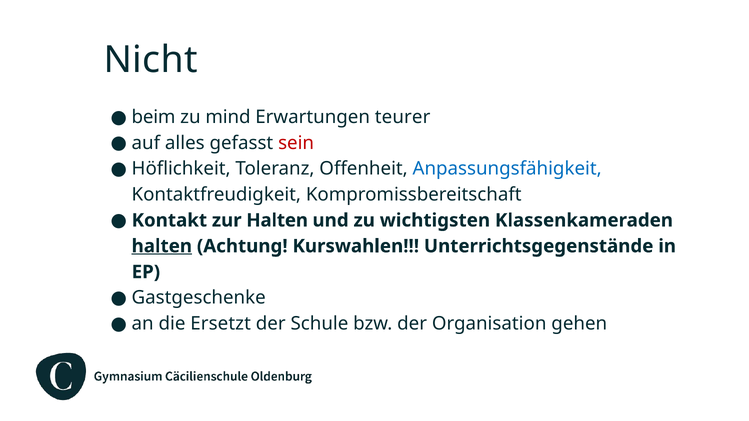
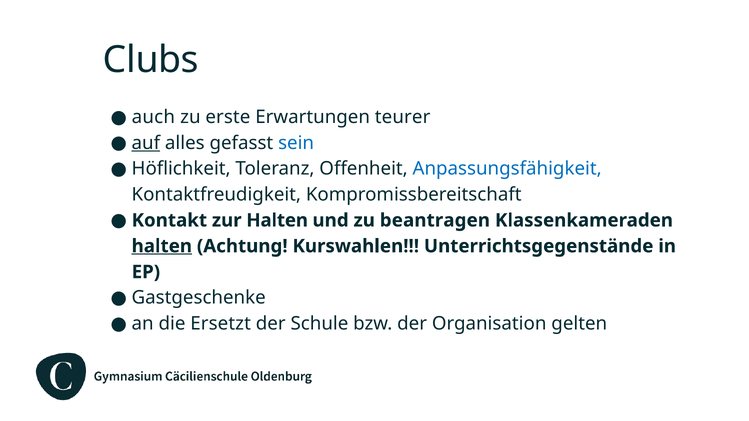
Nicht: Nicht -> Clubs (151, 60)
beim: beim -> auch (153, 117)
mind: mind -> erste (228, 117)
auf underline: none -> present (146, 143)
sein colour: red -> blue (296, 143)
wichtigsten: wichtigsten -> beantragen (435, 221)
gehen: gehen -> gelten (579, 324)
